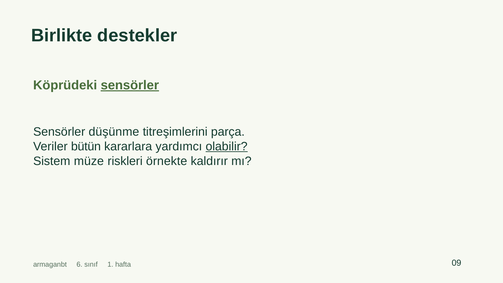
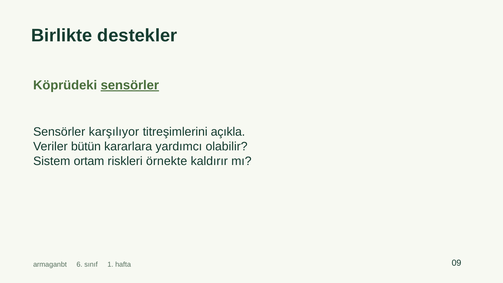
düşünme: düşünme -> karşılıyor (114, 132)
parça: parça -> açıkla (228, 132)
olabilir underline: present -> none (227, 146)
müze: müze -> ortam (89, 161)
